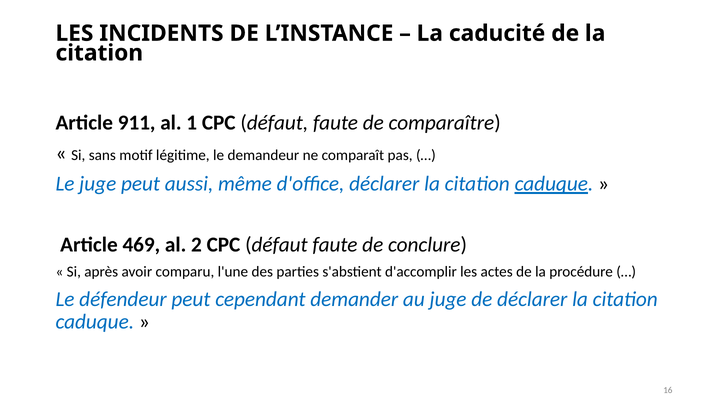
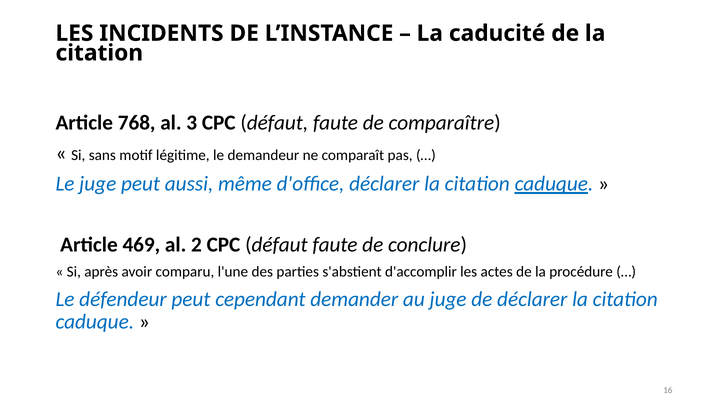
911: 911 -> 768 (137, 123)
1: 1 -> 3 (192, 123)
